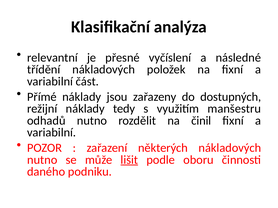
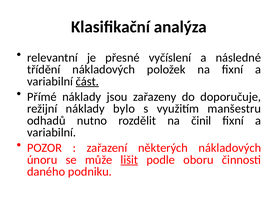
část underline: none -> present (87, 82)
dostupných: dostupných -> doporučuje (231, 97)
tedy: tedy -> bylo (124, 109)
nutno: nutno -> únoru (42, 160)
